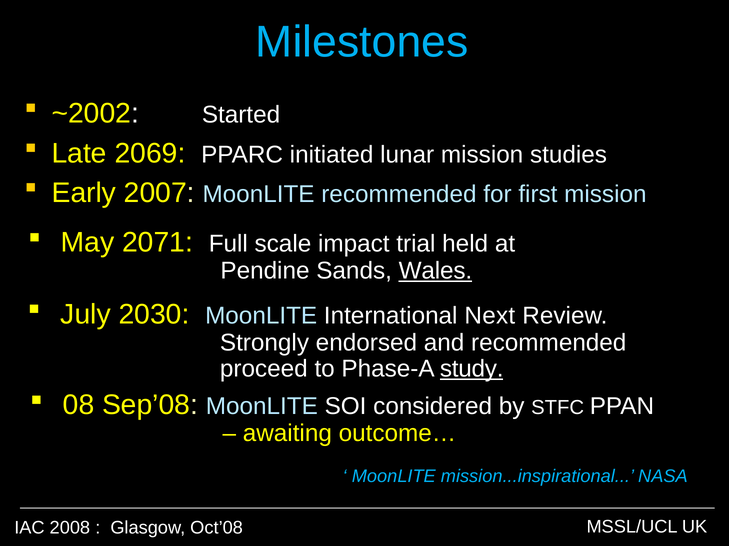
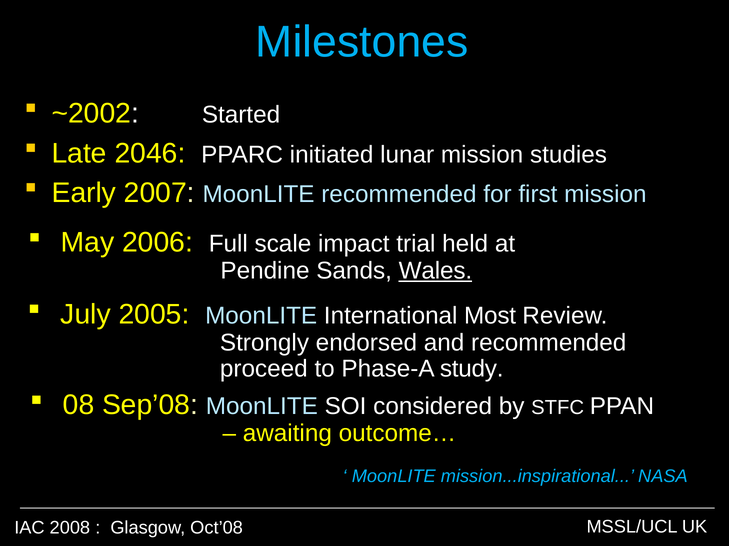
2069: 2069 -> 2046 (150, 153)
2071: 2071 -> 2006 (158, 243)
2030: 2030 -> 2005 (154, 315)
Next: Next -> Most (490, 316)
study underline: present -> none (472, 369)
